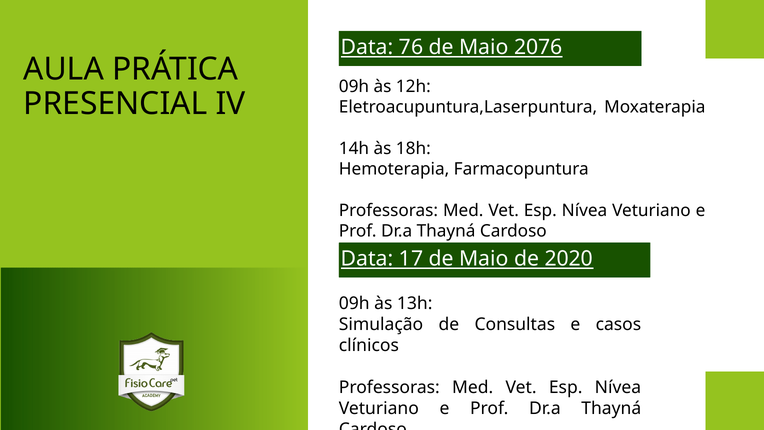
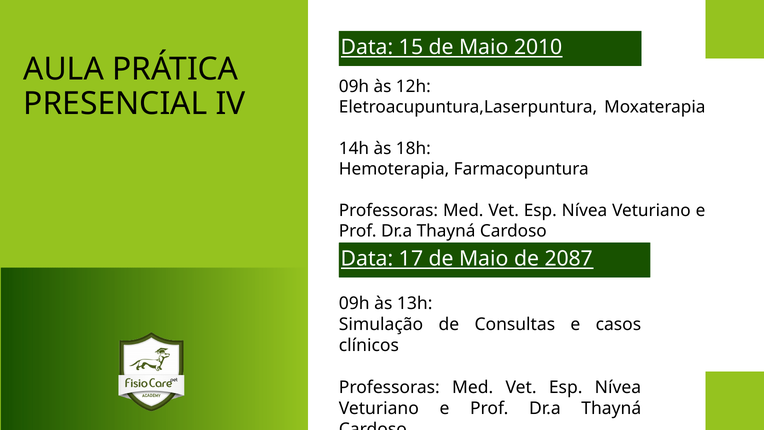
76: 76 -> 15 (411, 47)
2076: 2076 -> 2010 (538, 47)
2020: 2020 -> 2087 (569, 258)
